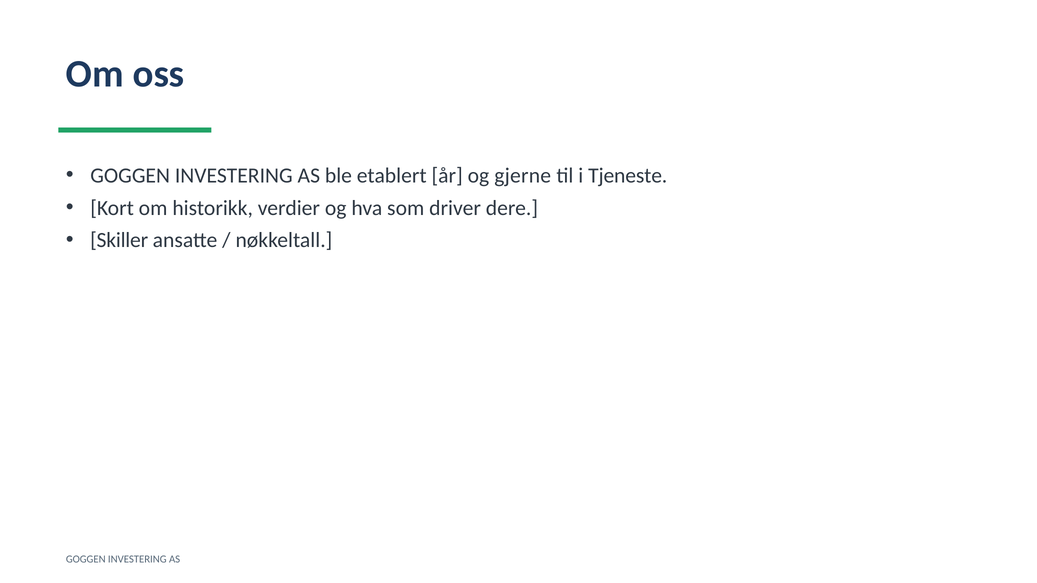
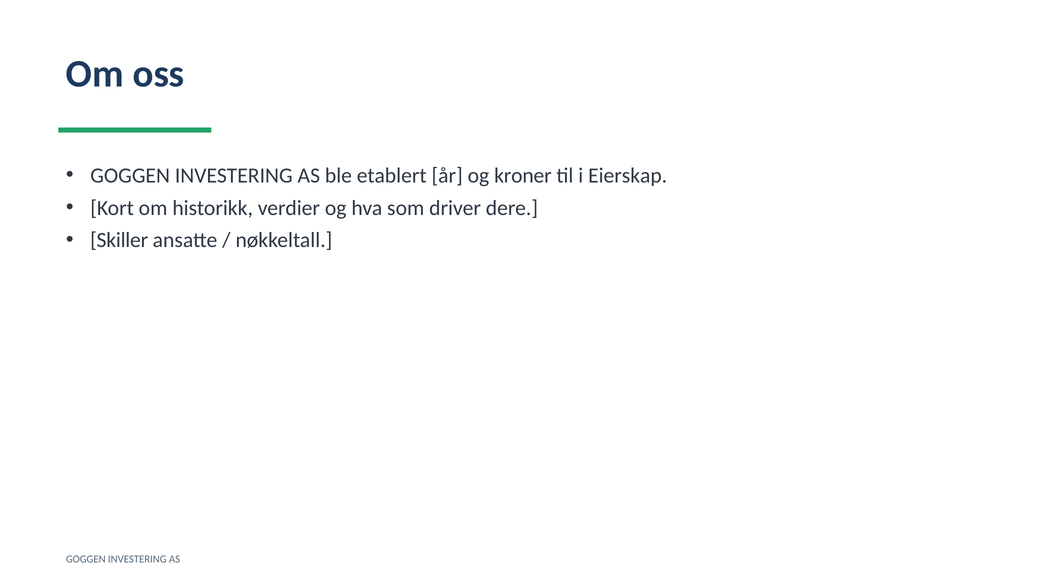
gjerne: gjerne -> kroner (523, 176)
Tjeneste: Tjeneste -> Eierskap (628, 176)
